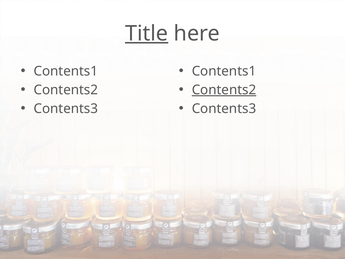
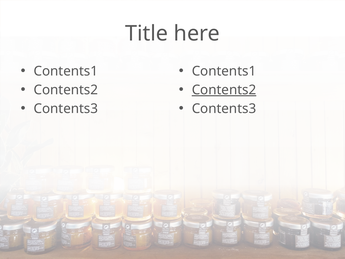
Title underline: present -> none (147, 33)
